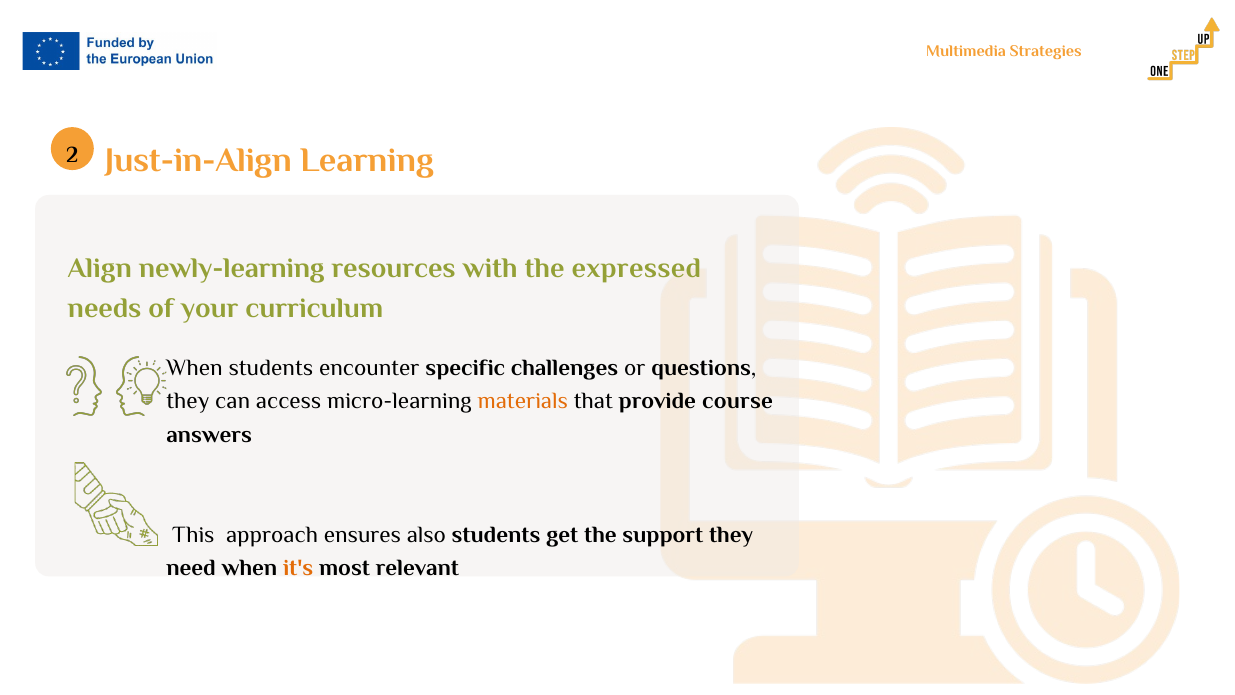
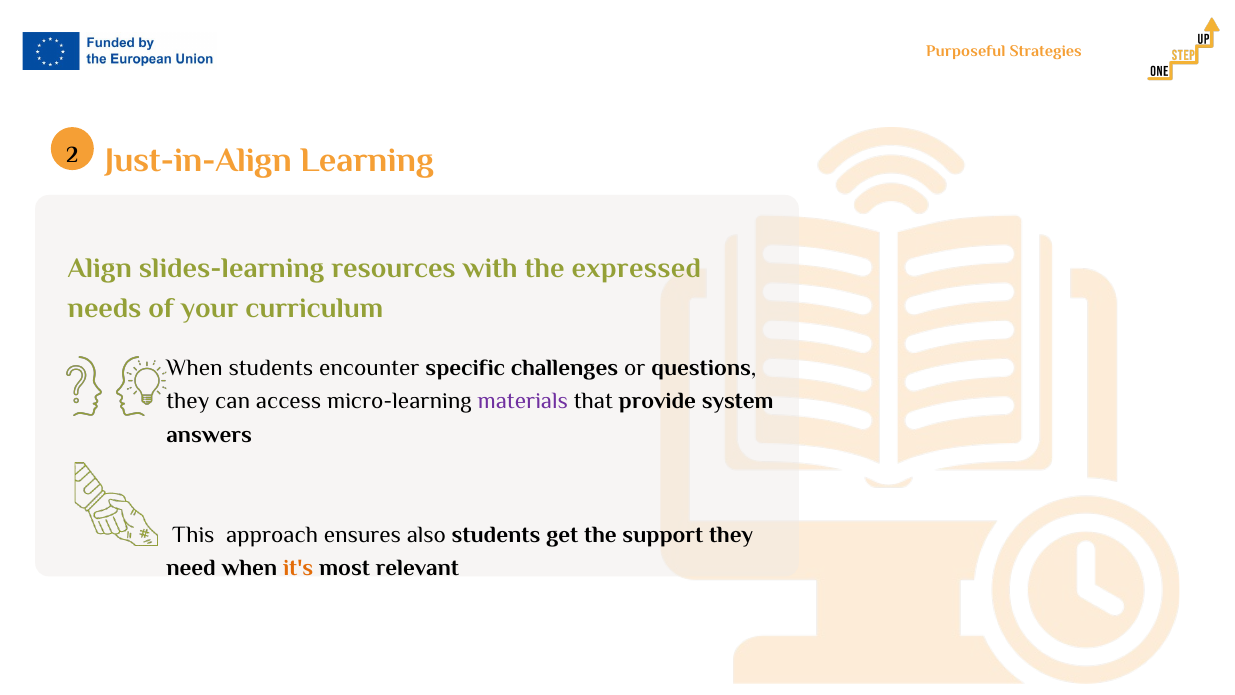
Multimedia: Multimedia -> Purposeful (966, 51)
newly-learning: newly-learning -> slides-learning (232, 268)
materials colour: orange -> purple (523, 401)
course: course -> system (738, 401)
